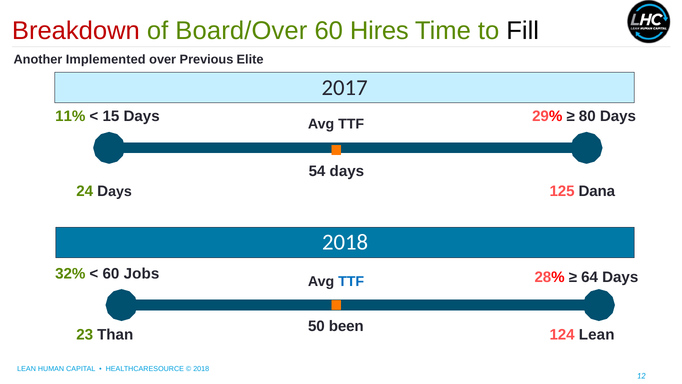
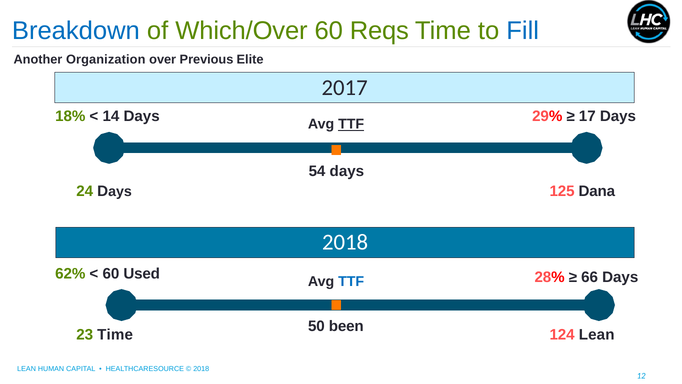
Breakdown colour: red -> blue (76, 31)
Board/Over: Board/Over -> Which/Over (241, 31)
Hires: Hires -> Reqs (379, 31)
Fill colour: black -> blue (523, 31)
Implemented: Implemented -> Organization (106, 60)
11%: 11% -> 18% (70, 116)
15: 15 -> 14 (111, 116)
80: 80 -> 17 (587, 116)
TTF underline: none -> present (351, 124)
32%: 32% -> 62% (70, 274)
Jobs: Jobs -> Used (142, 274)
64: 64 -> 66 (590, 277)
23 Than: Than -> Time (115, 335)
